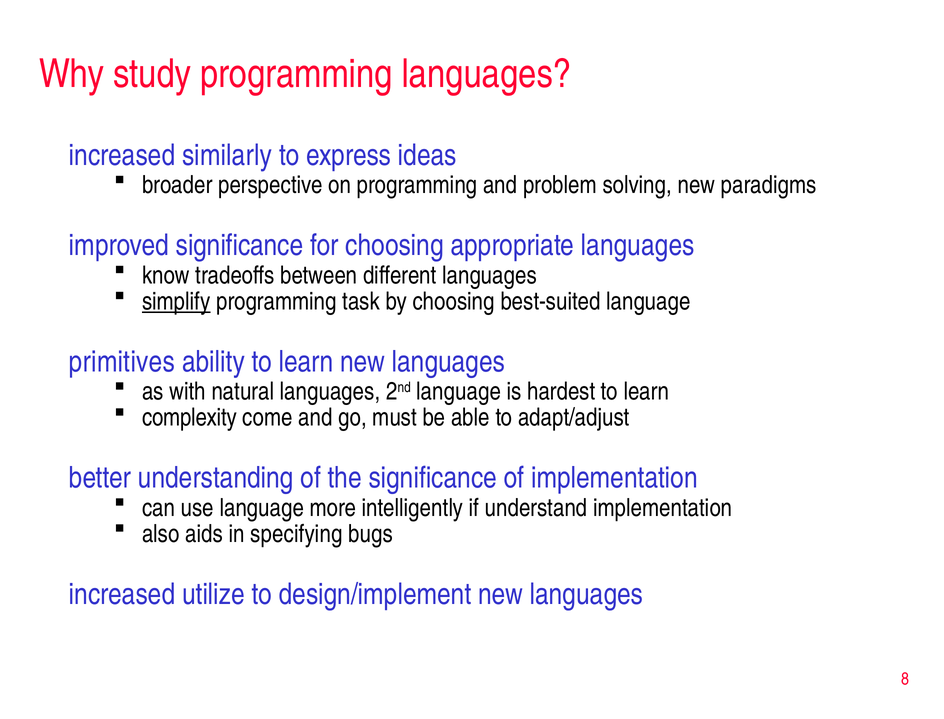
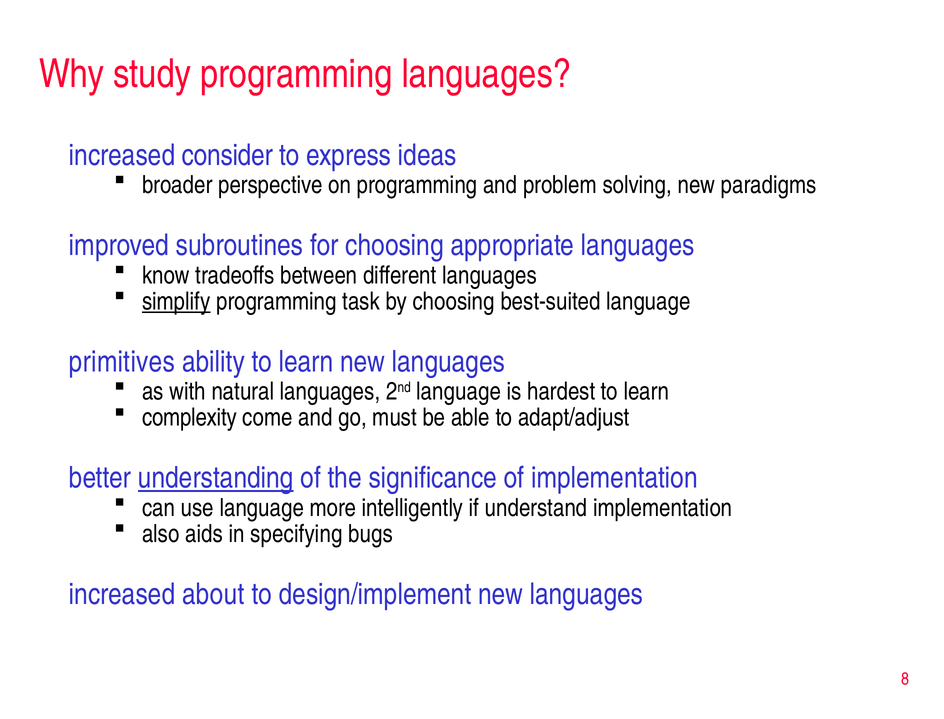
similarly: similarly -> consider (227, 155)
improved significance: significance -> subroutines (240, 246)
understanding underline: none -> present (216, 478)
utilize: utilize -> about (213, 594)
